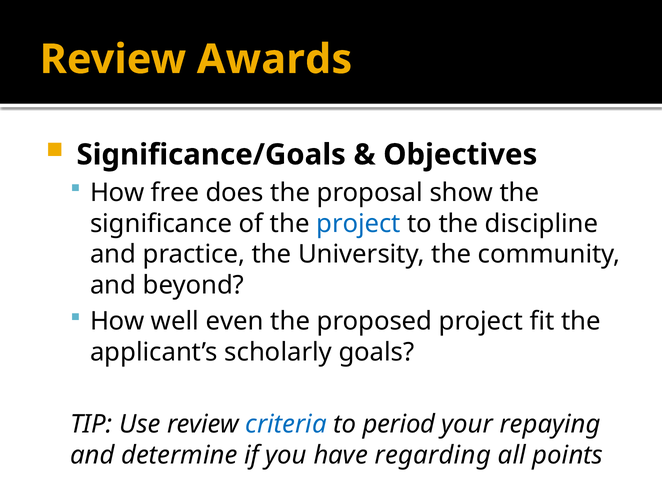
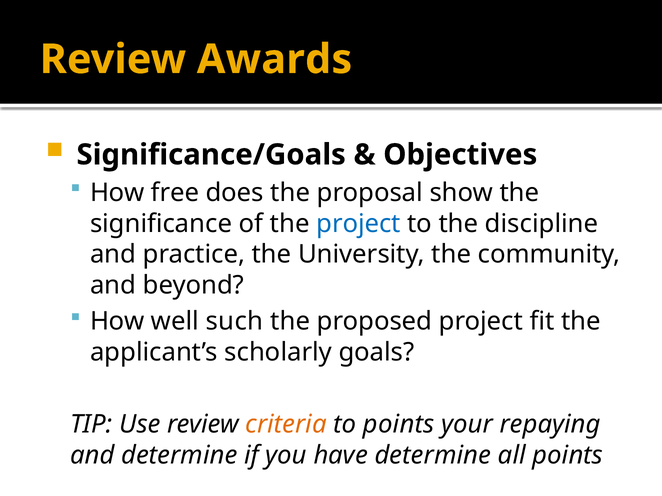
even: even -> such (235, 322)
criteria colour: blue -> orange (286, 425)
to period: period -> points (399, 425)
have regarding: regarding -> determine (433, 456)
